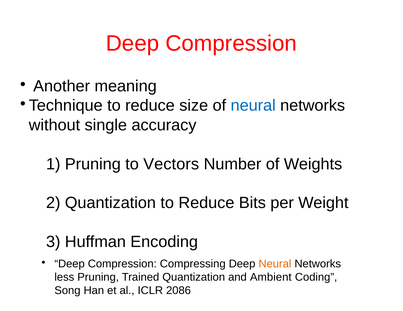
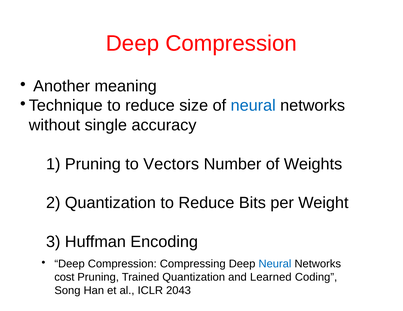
Neural colour: orange -> blue (275, 264)
less: less -> cost (64, 278)
Ambient: Ambient -> Learned (271, 278)
2086: 2086 -> 2043 (179, 291)
